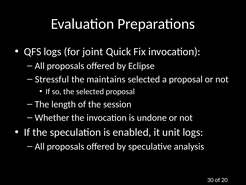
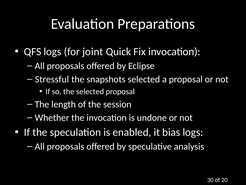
maintains: maintains -> snapshots (106, 79)
unit: unit -> bias (171, 132)
